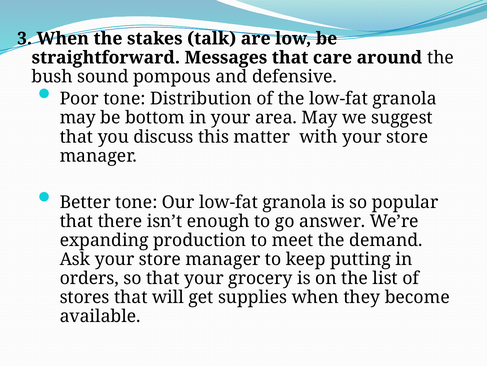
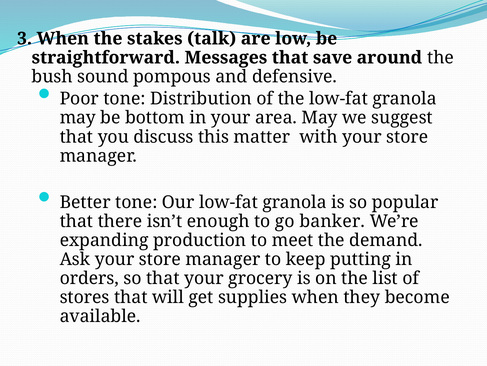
care: care -> save (333, 58)
answer: answer -> banker (332, 221)
